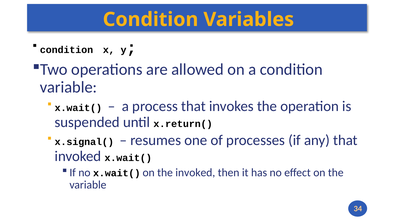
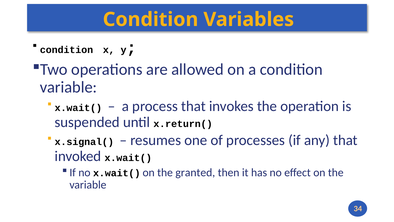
the invoked: invoked -> granted (195, 172)
